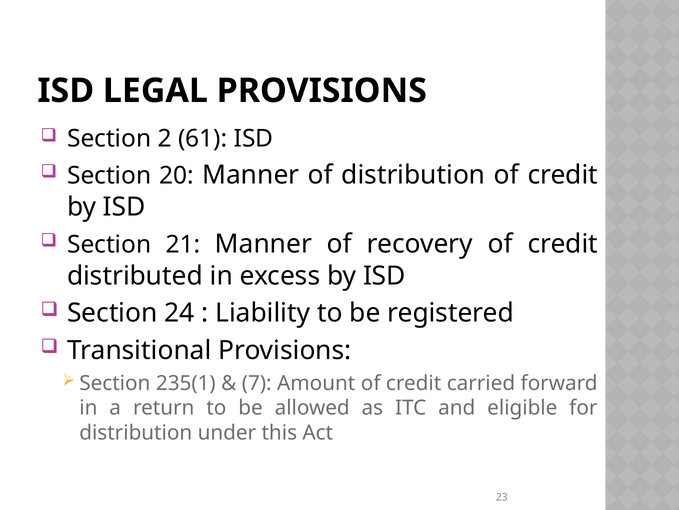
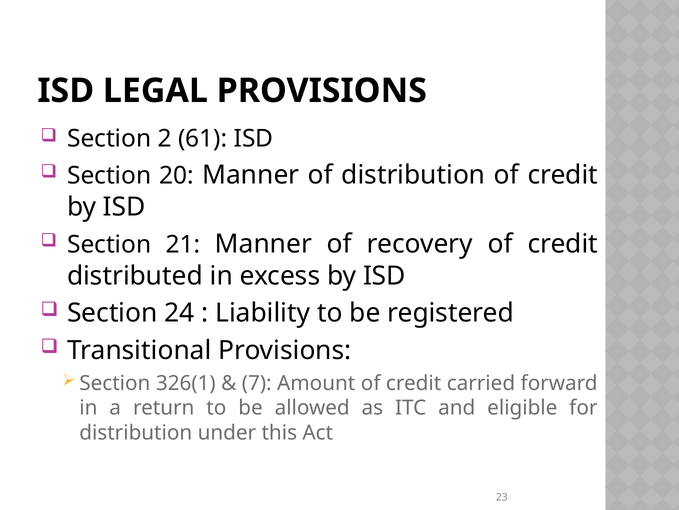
235(1: 235(1 -> 326(1 (186, 383)
